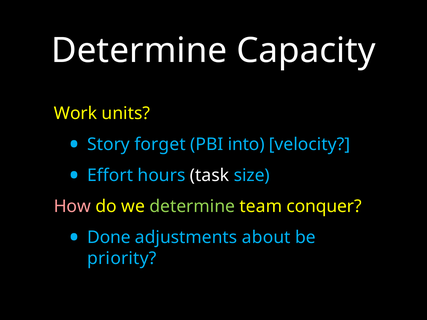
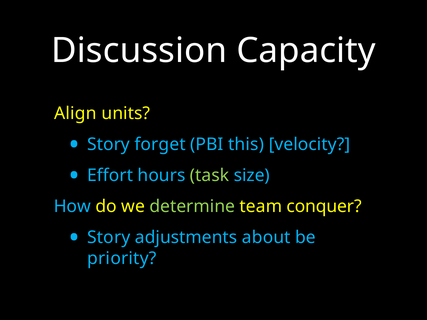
Determine: Determine -> Discussion (139, 51)
Work: Work -> Align (75, 113)
into: into -> this (246, 144)
task colour: white -> light green (210, 175)
How colour: pink -> light blue (72, 206)
Done: Done -> Story (109, 238)
